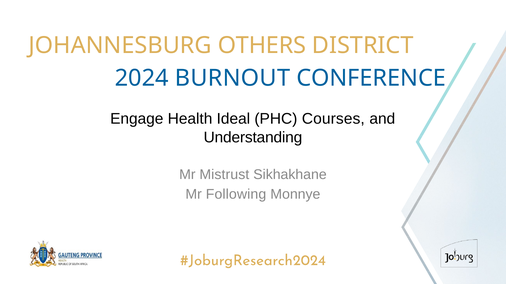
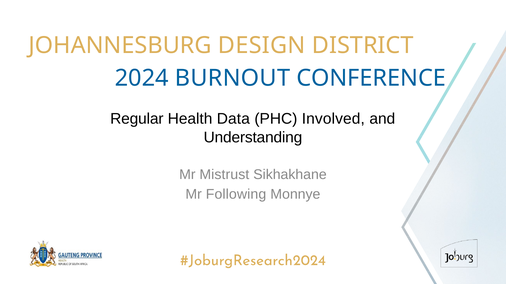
OTHERS: OTHERS -> DESIGN (262, 46)
Engage: Engage -> Regular (137, 119)
Ideal: Ideal -> Data (233, 119)
Courses: Courses -> Involved (333, 119)
